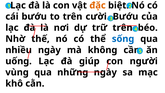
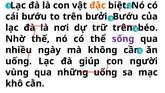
cười: cười -> bưởi (98, 17)
sống colour: blue -> purple (123, 39)
những ngày: ngày -> uống (105, 72)
